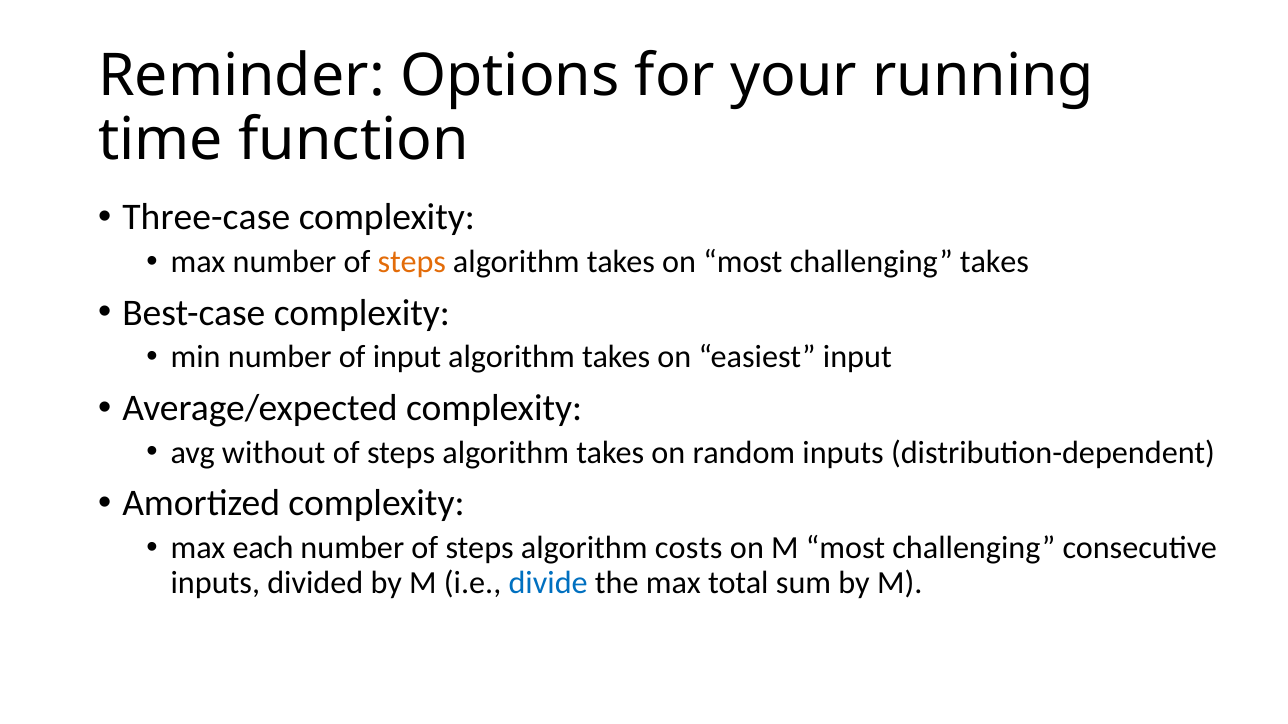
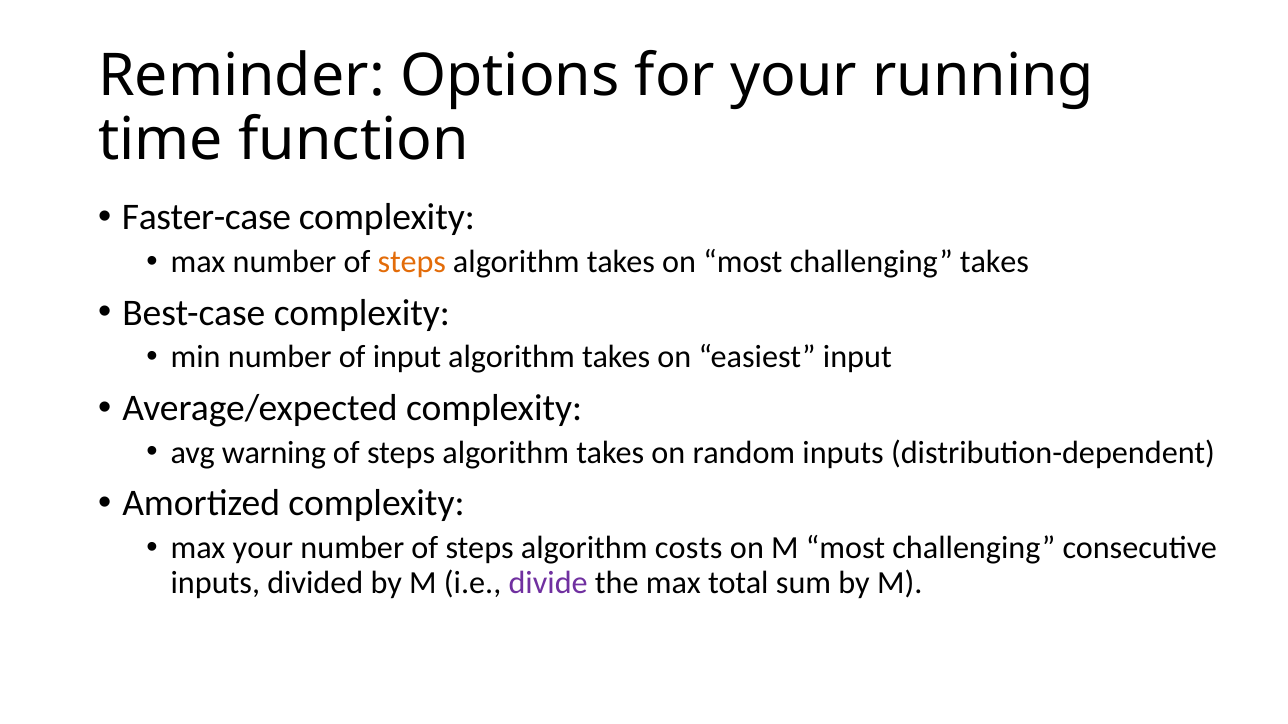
Three-case: Three-case -> Faster-case (206, 218)
without: without -> warning (274, 453)
max each: each -> your (263, 548)
divide colour: blue -> purple (548, 583)
